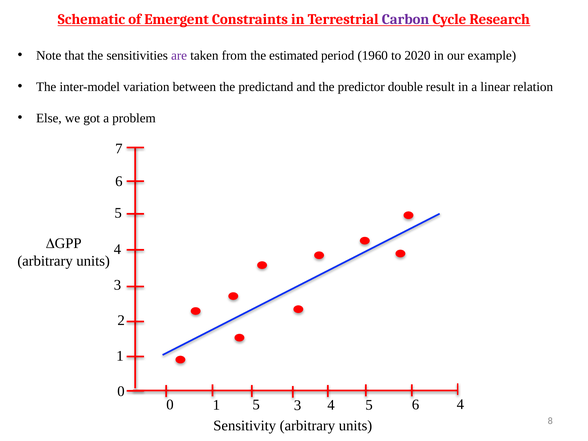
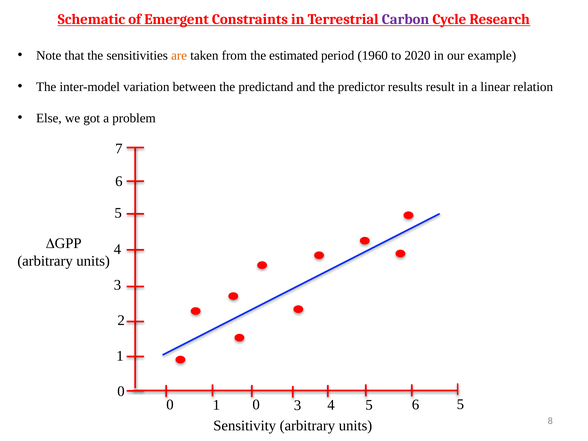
are colour: purple -> orange (179, 55)
double: double -> results (405, 87)
0 5: 5 -> 0 (256, 405)
5 4: 4 -> 5 (460, 404)
